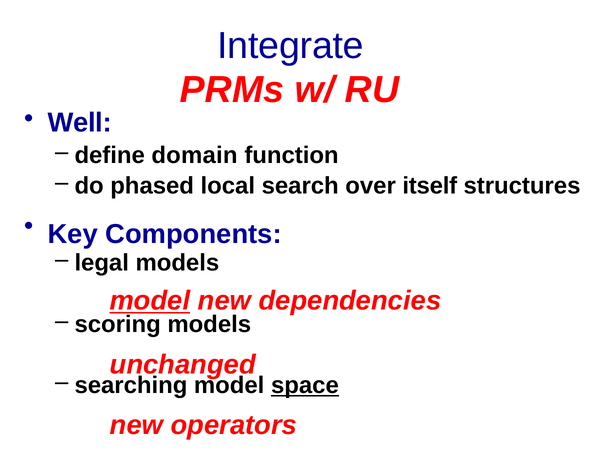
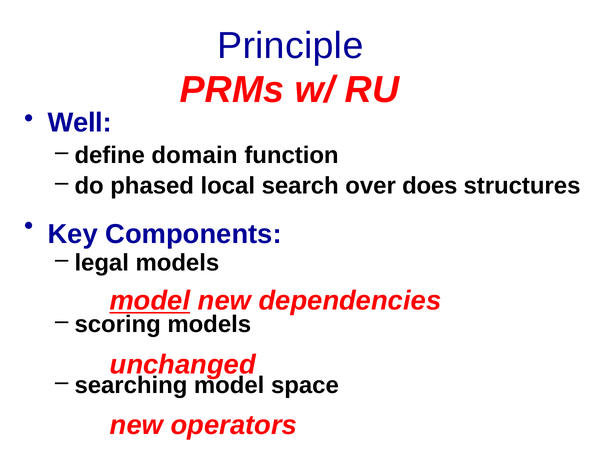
Integrate: Integrate -> Principle (290, 46)
itself: itself -> does (430, 186)
space underline: present -> none (305, 386)
